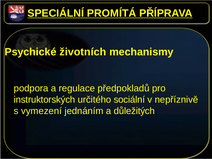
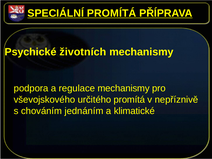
regulace předpokladů: předpokladů -> mechanismy (124, 88)
instruktorských: instruktorských -> vševojskového (44, 100)
určitého sociální: sociální -> promítá (129, 100)
vymezení: vymezení -> chováním (42, 111)
důležitých: důležitých -> klimatické (134, 111)
